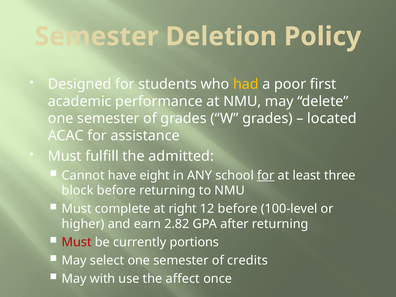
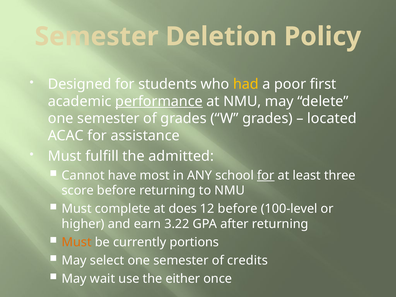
performance underline: none -> present (159, 101)
eight: eight -> most (155, 175)
block: block -> score (78, 191)
right: right -> does (183, 209)
2.82: 2.82 -> 3.22 (177, 224)
Must colour: red -> orange (77, 242)
with: with -> wait (103, 279)
affect: affect -> either (183, 279)
